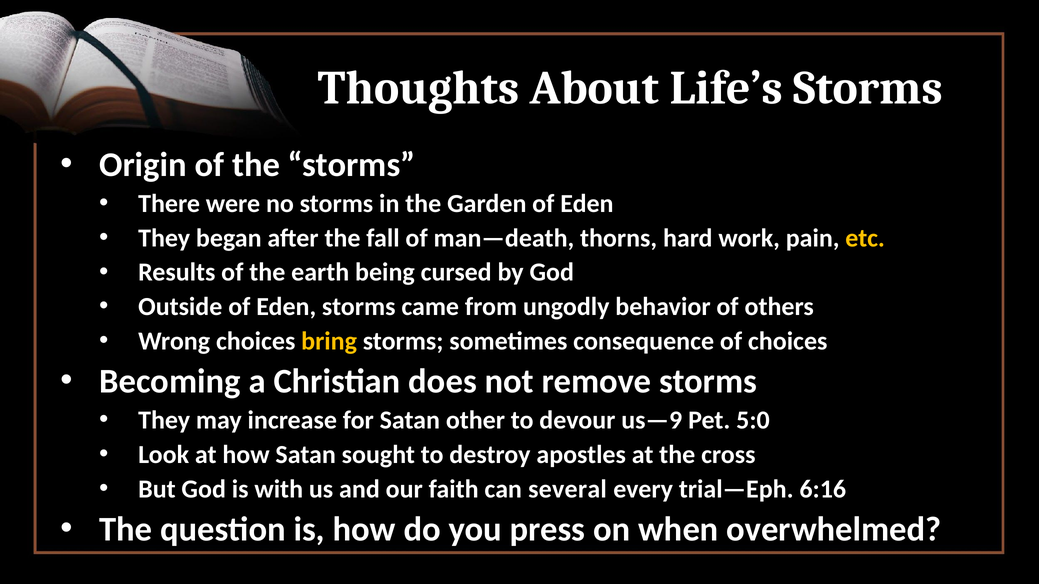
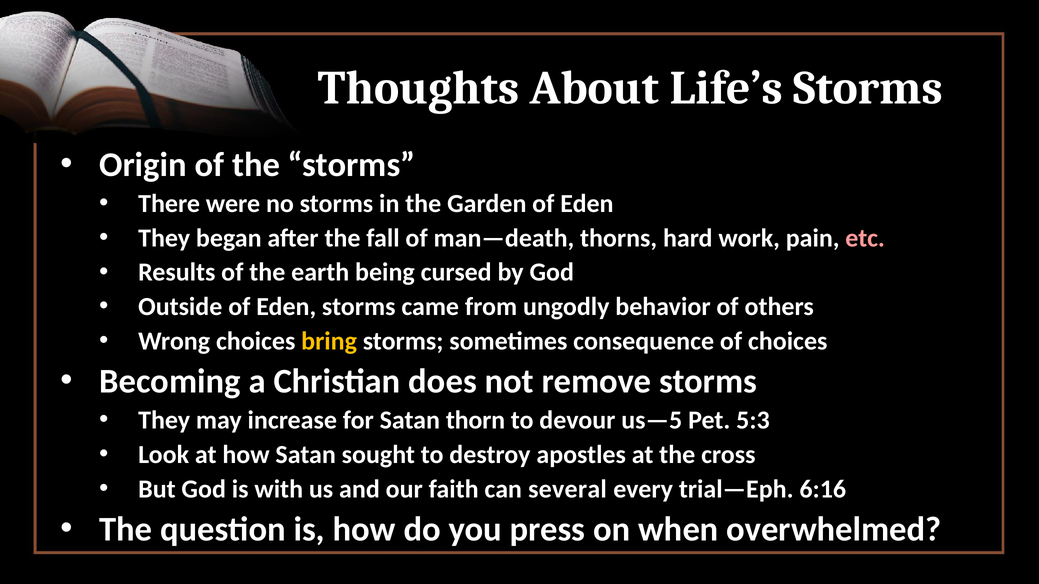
etc colour: yellow -> pink (865, 238)
other: other -> thorn (476, 421)
us—9: us—9 -> us—5 (652, 421)
5:0: 5:0 -> 5:3 (753, 421)
